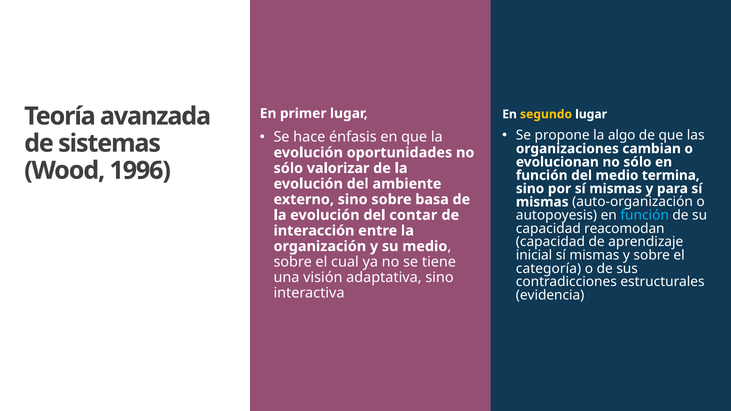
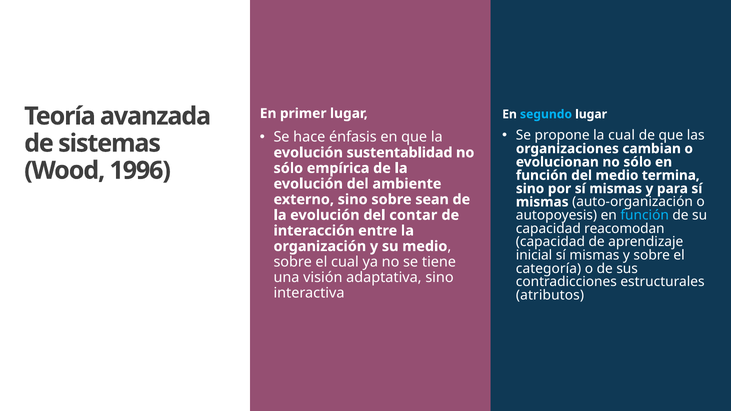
segundo colour: yellow -> light blue (546, 114)
la algo: algo -> cual (622, 135)
oportunidades: oportunidades -> sustentablidad (400, 153)
valorizar: valorizar -> empírica (338, 168)
basa: basa -> sean (432, 200)
evidencia: evidencia -> atributos (550, 295)
